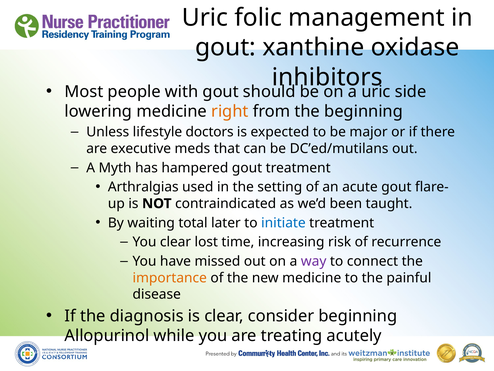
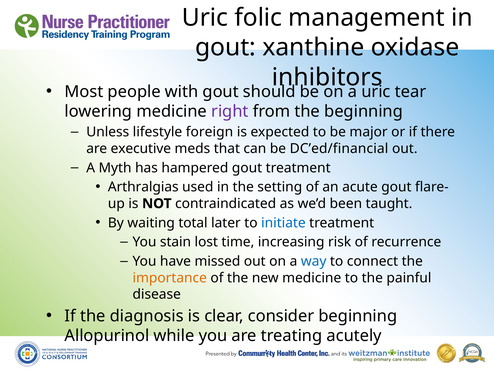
side: side -> tear (411, 92)
right colour: orange -> purple (230, 111)
doctors: doctors -> foreign (209, 132)
DC’ed/mutilans: DC’ed/mutilans -> DC’ed/financial (339, 148)
You clear: clear -> stain (176, 242)
way colour: purple -> blue (314, 261)
